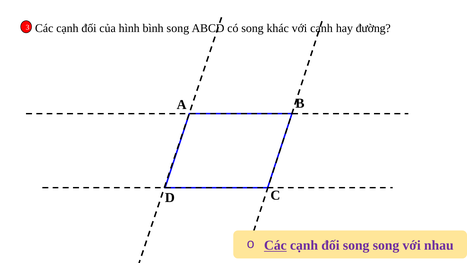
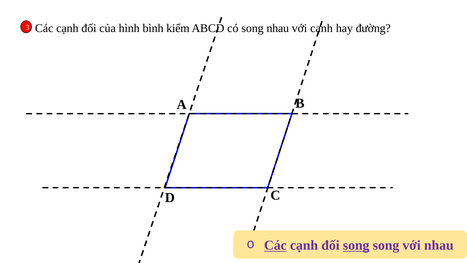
bình song: song -> kiểm (178, 28)
song khác: khác -> nhau (278, 28)
song underline: none -> present (356, 245)
